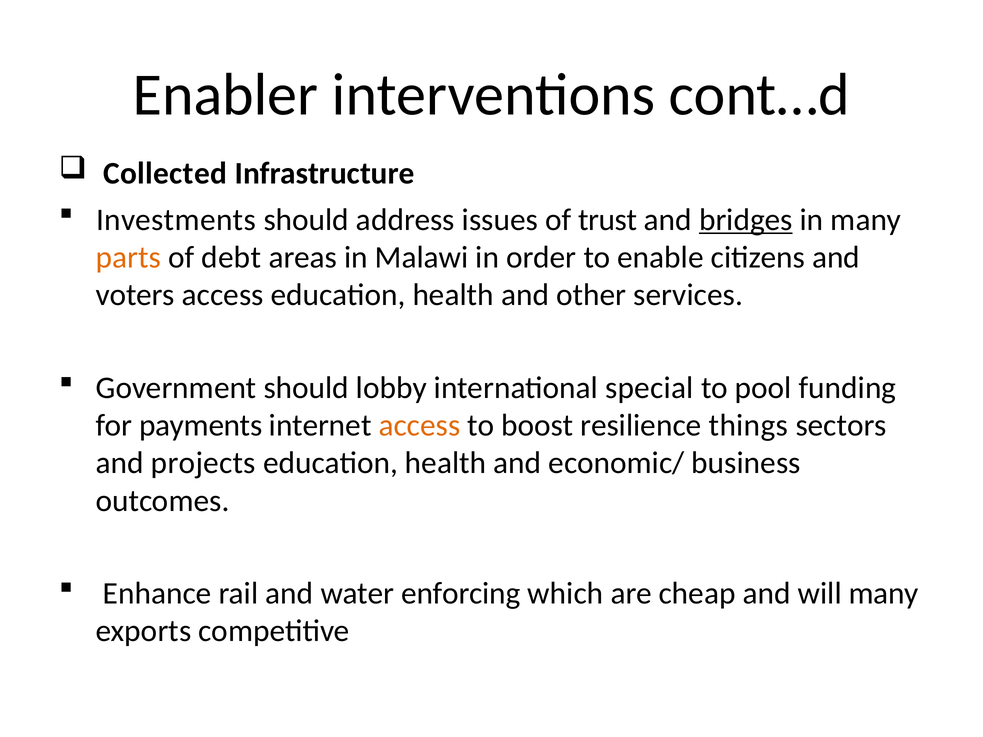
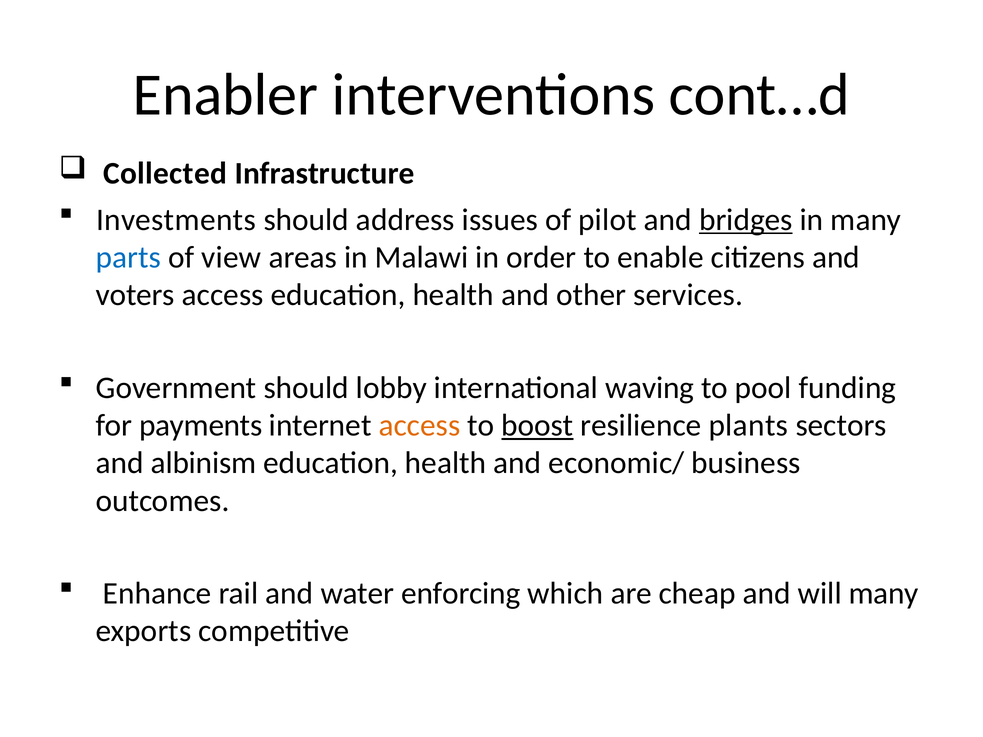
trust: trust -> pilot (608, 220)
parts colour: orange -> blue (128, 257)
debt: debt -> view (231, 257)
special: special -> waving (650, 388)
boost underline: none -> present (537, 426)
things: things -> plants (748, 426)
projects: projects -> albinism (204, 463)
